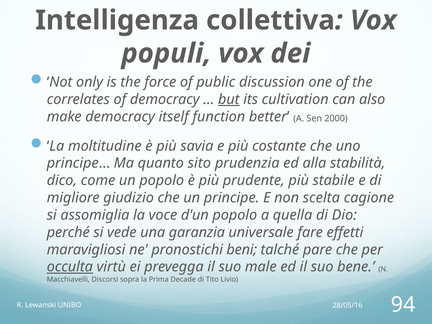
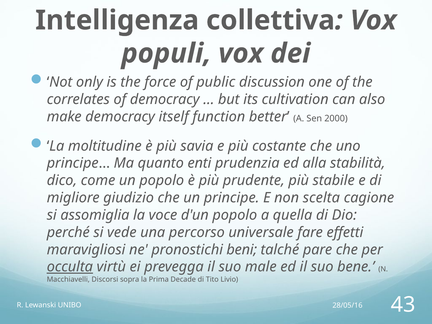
but underline: present -> none (229, 99)
sito: sito -> enti (199, 163)
garanzia: garanzia -> percorso (197, 232)
94: 94 -> 43 (403, 305)
